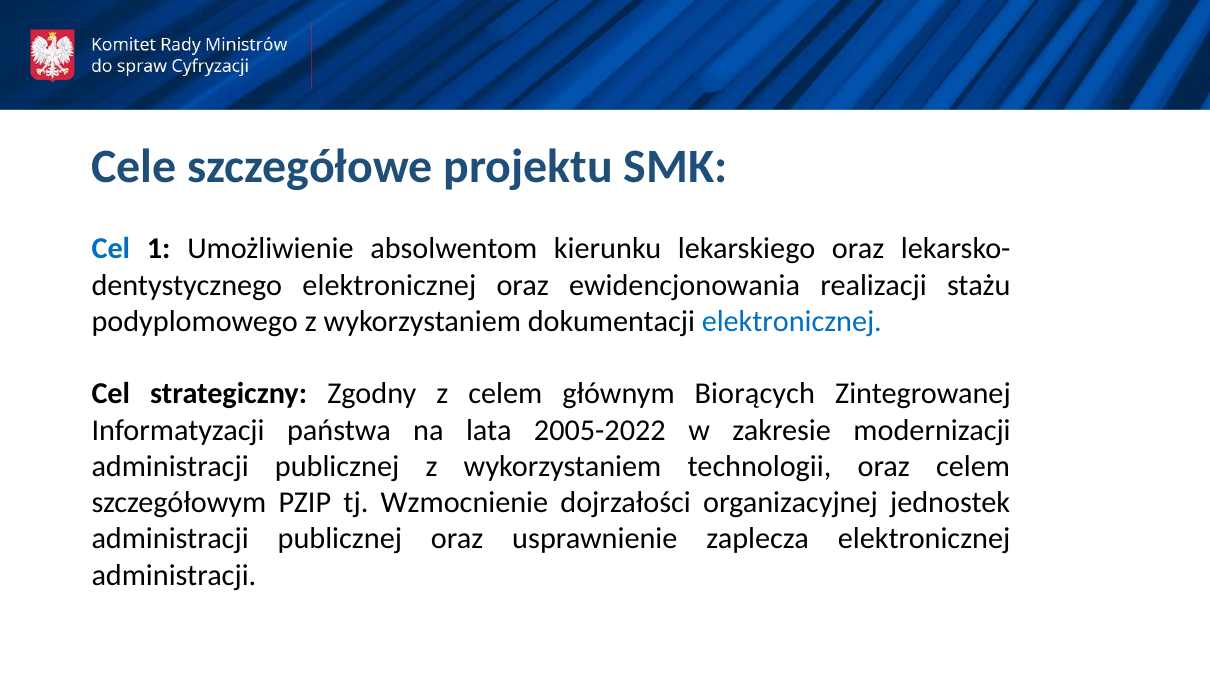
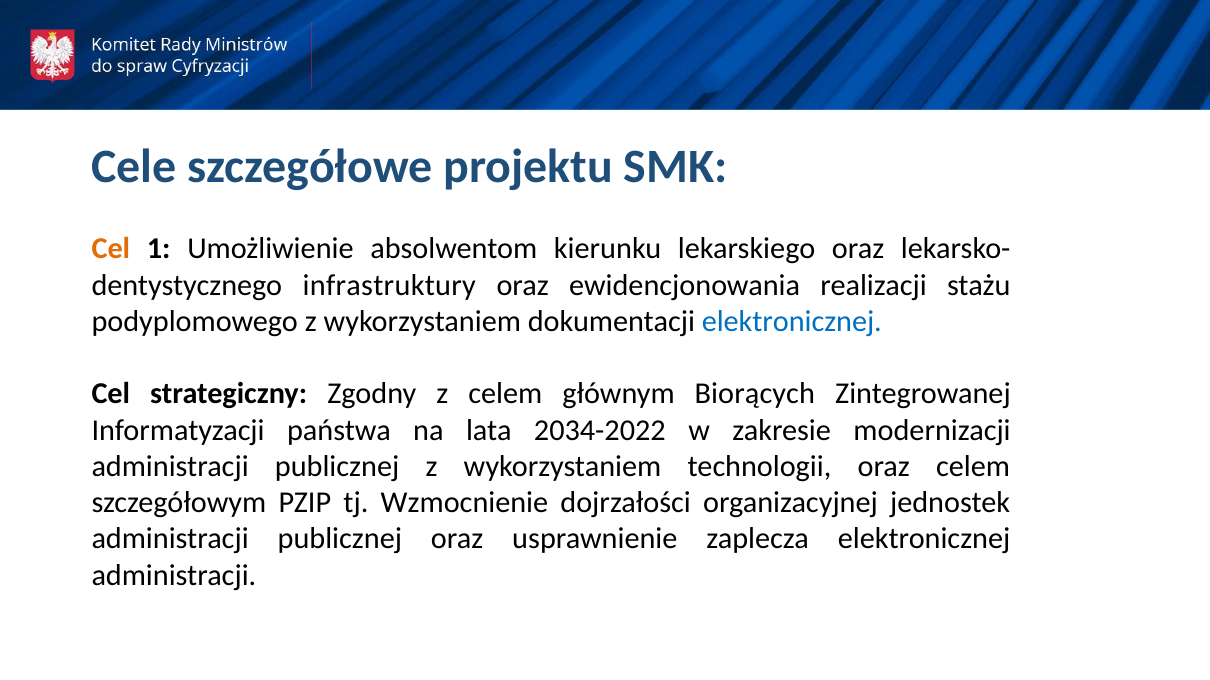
Cel colour: blue -> orange (111, 249)
elektronicznej: elektronicznej -> infrastruktury (389, 285)
2005-2022: 2005-2022 -> 2034-2022 (600, 431)
